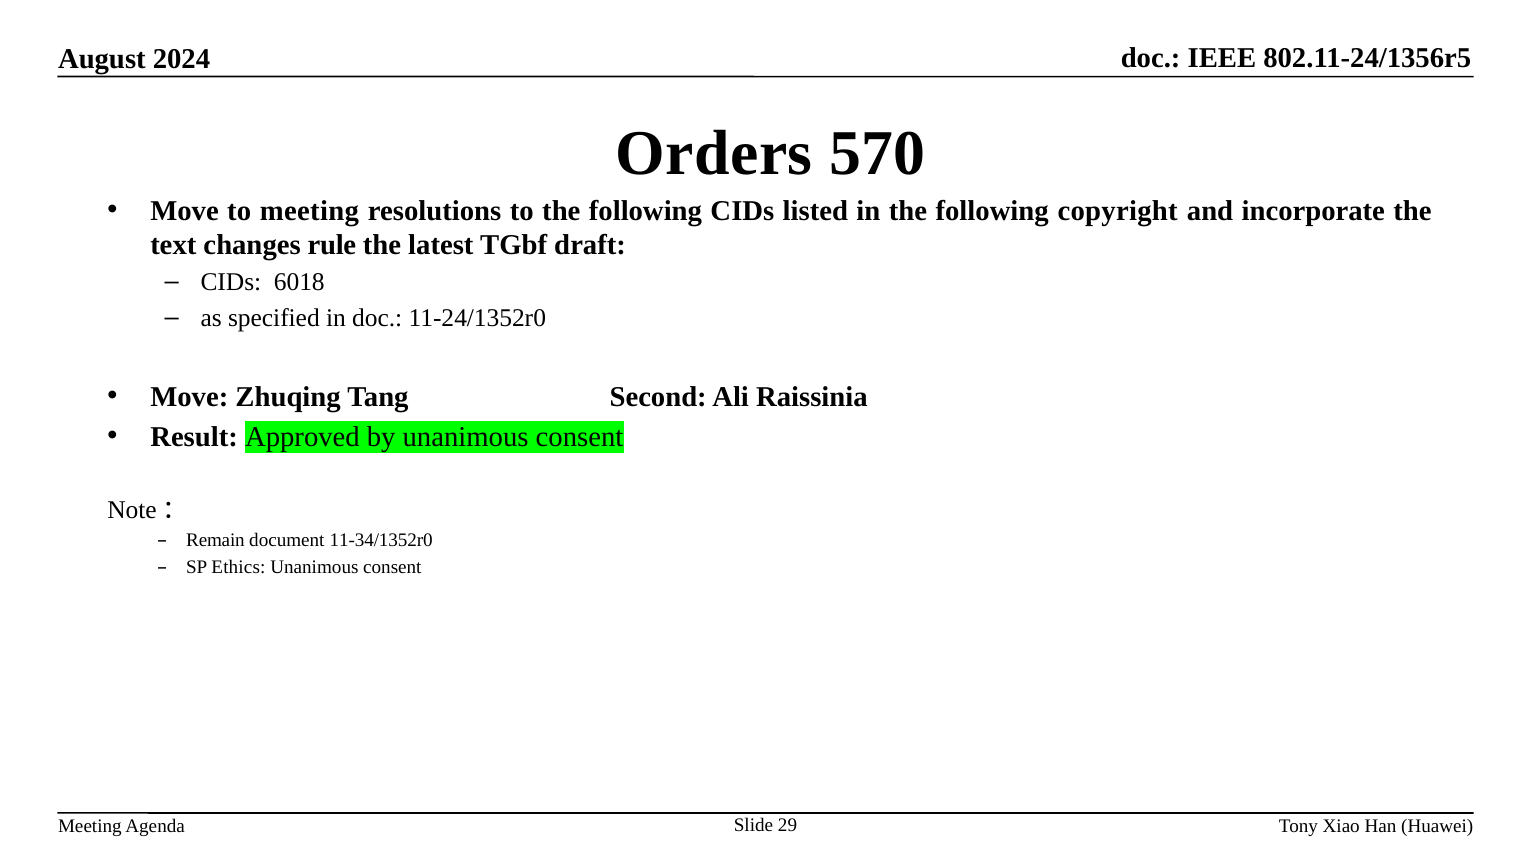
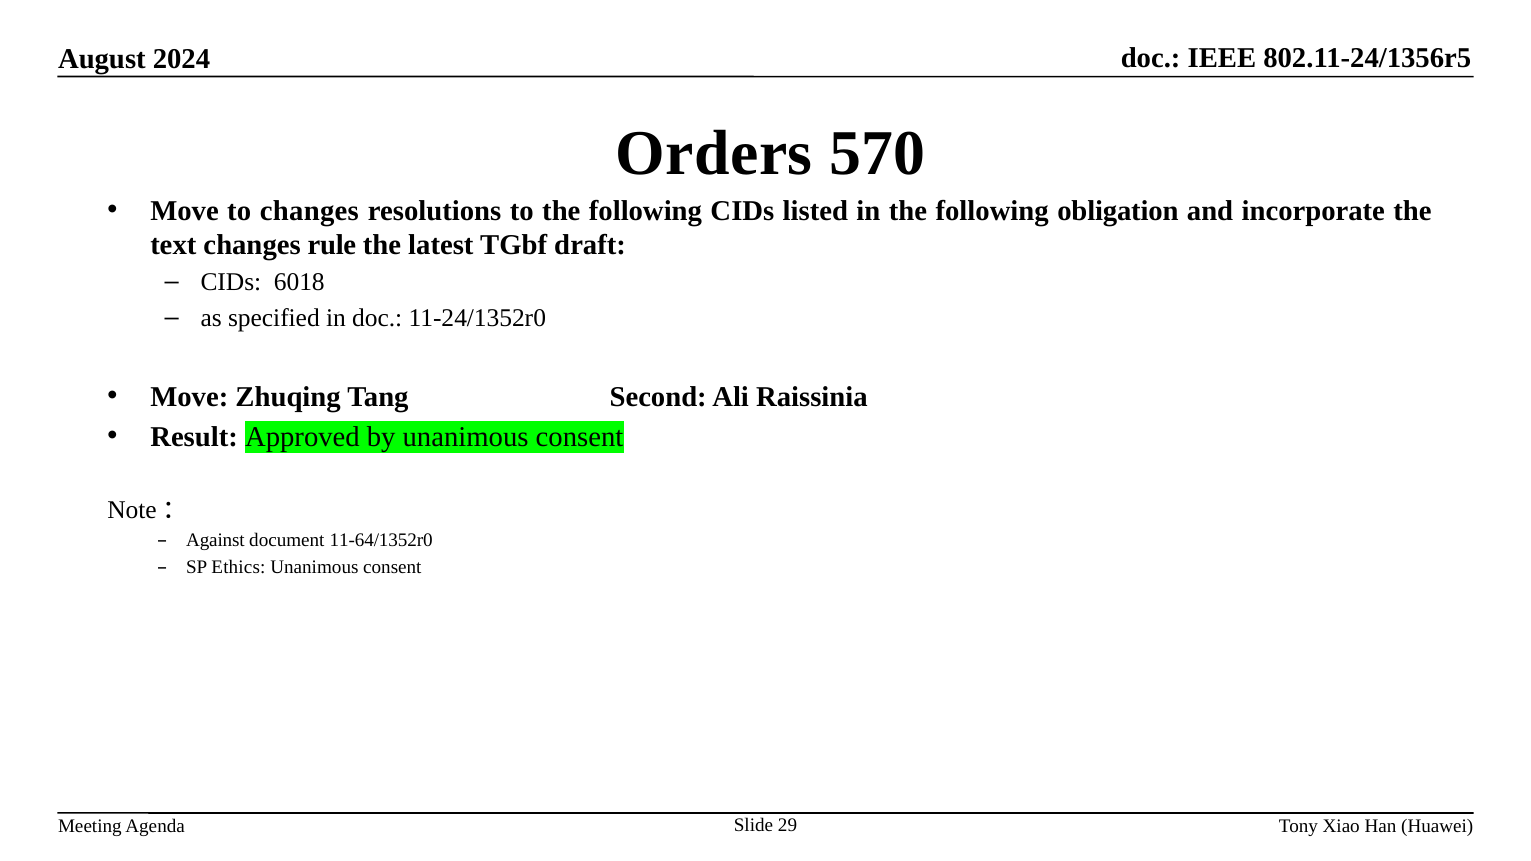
to meeting: meeting -> changes (309, 211)
copyright: copyright -> obligation (1118, 211)
Remain: Remain -> Against (215, 540)
11-34/1352r0: 11-34/1352r0 -> 11-64/1352r0 (381, 540)
